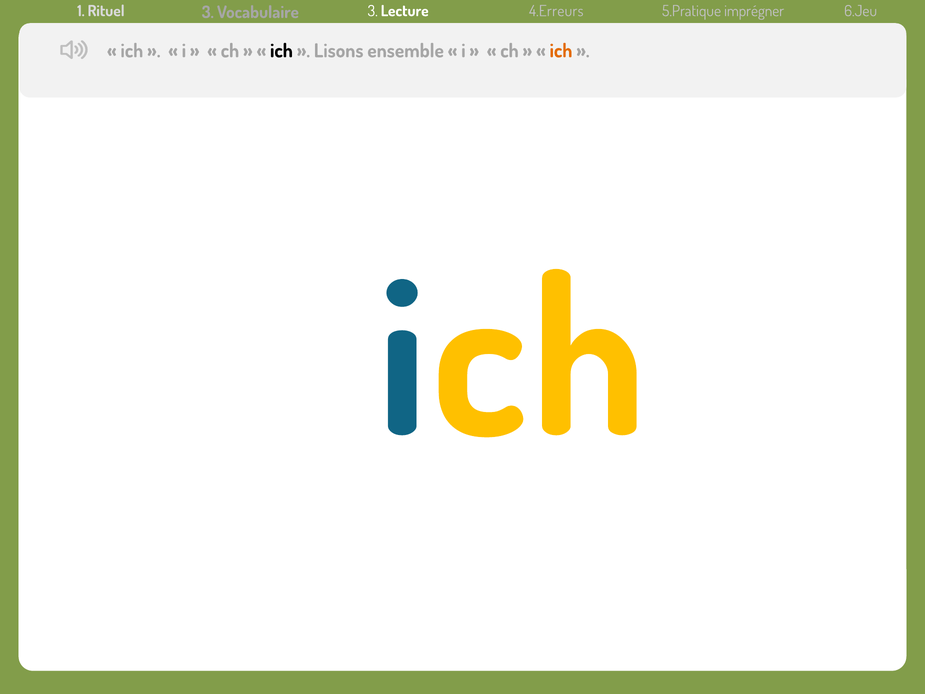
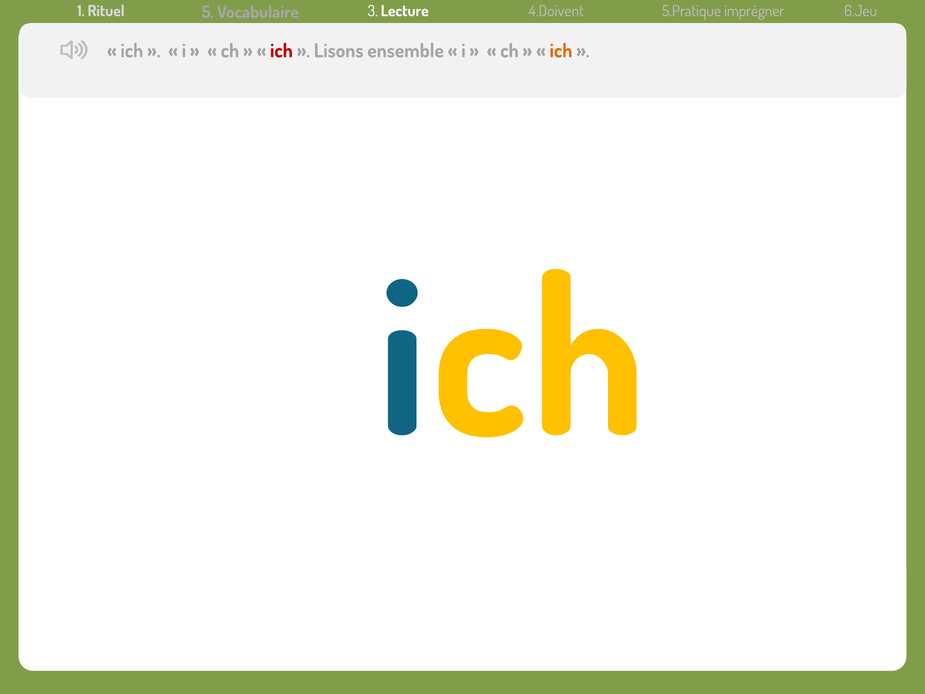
Rituel 3: 3 -> 5 (208, 12)
4.Erreurs: 4.Erreurs -> 4.Doivent (556, 11)
ich colour: black -> red (281, 51)
